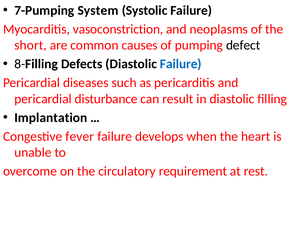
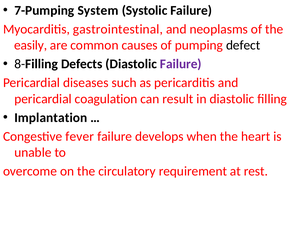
vasoconstriction: vasoconstriction -> gastrointestinal (118, 29)
short: short -> easily (31, 45)
Failure colour: blue -> purple (181, 64)
disturbance: disturbance -> coagulation (106, 99)
